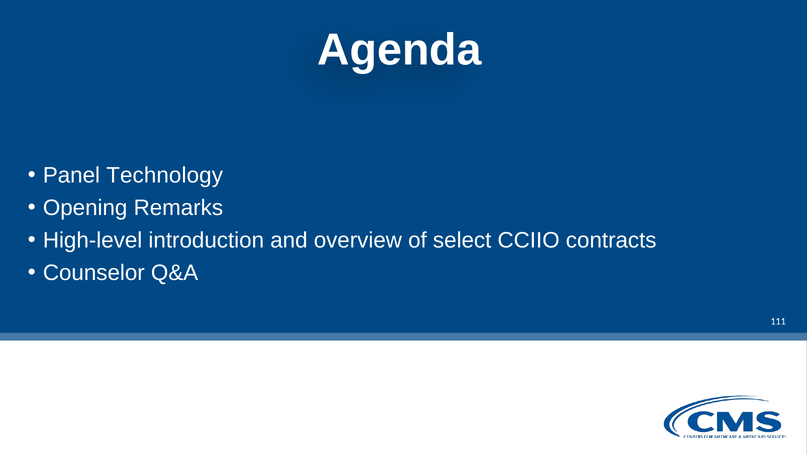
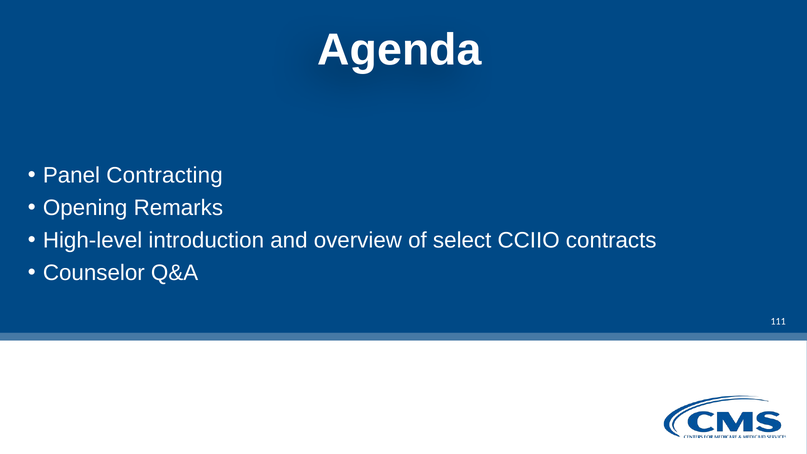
Technology: Technology -> Contracting (165, 175)
